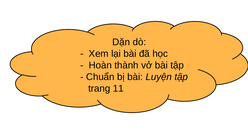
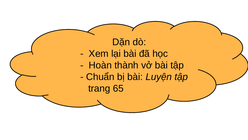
11: 11 -> 65 (118, 88)
